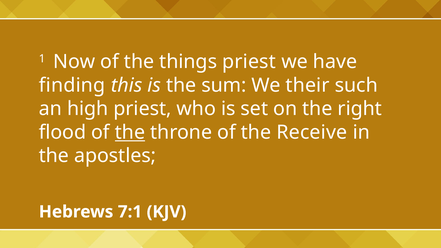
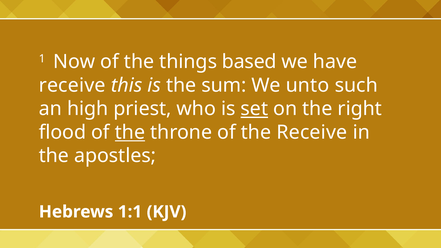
things priest: priest -> based (249, 62)
finding: finding -> receive (72, 85)
their: their -> unto (308, 85)
set underline: none -> present (254, 109)
7:1: 7:1 -> 1:1 (130, 212)
